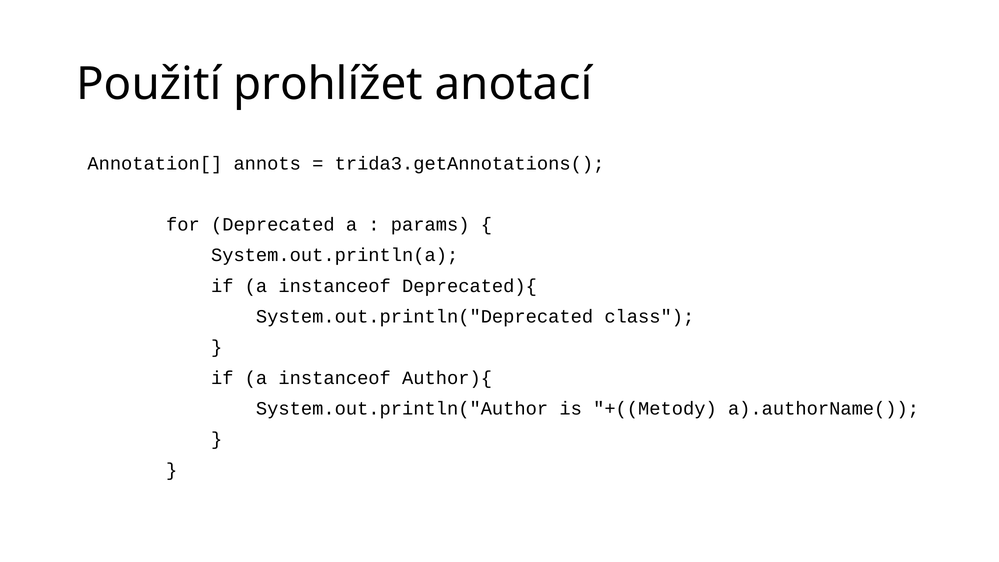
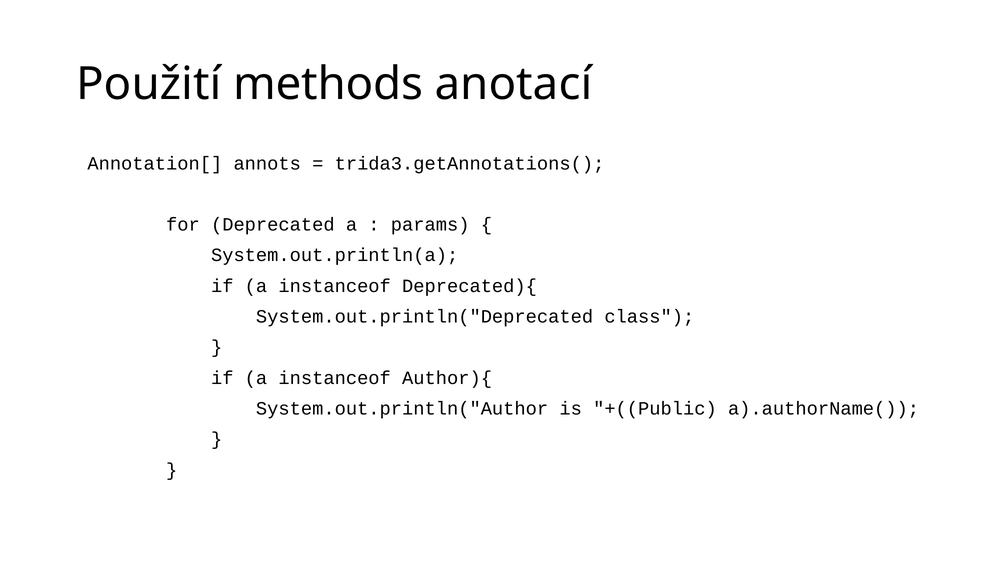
prohlížet: prohlížet -> methods (328, 84)
+((Metody: +((Metody -> +((Public (655, 408)
